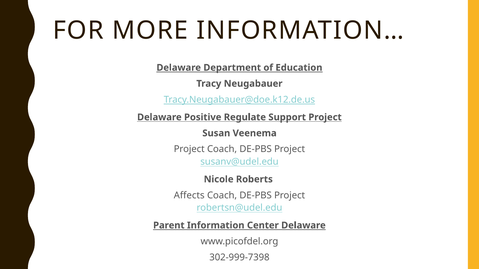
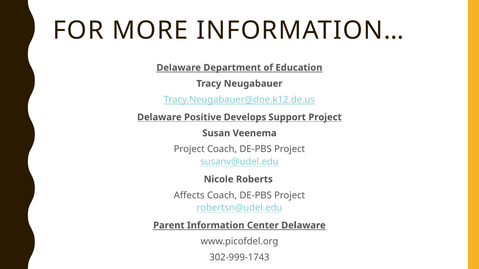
Regulate: Regulate -> Develops (245, 117)
302-999-7398: 302-999-7398 -> 302-999-1743 (239, 258)
